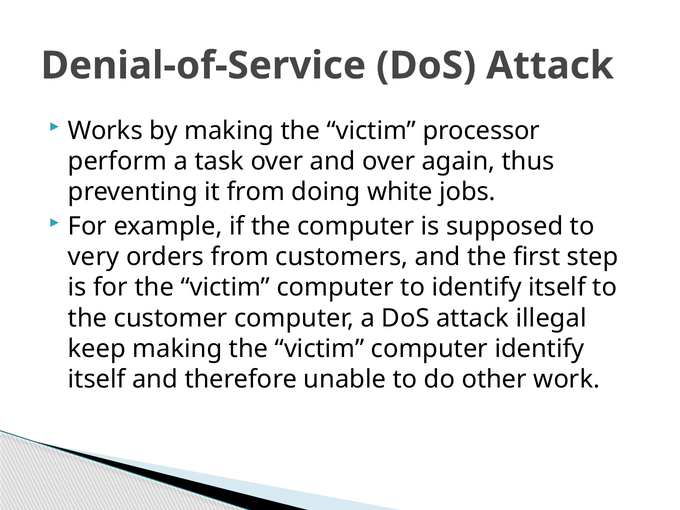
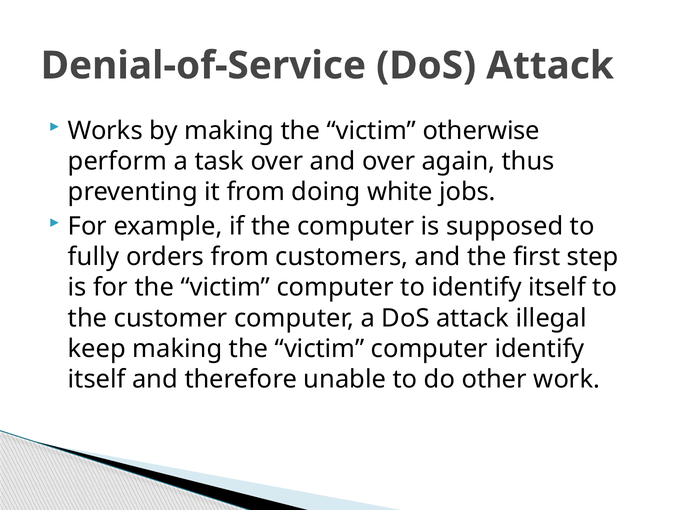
processor: processor -> otherwise (481, 131)
very: very -> fully (94, 257)
